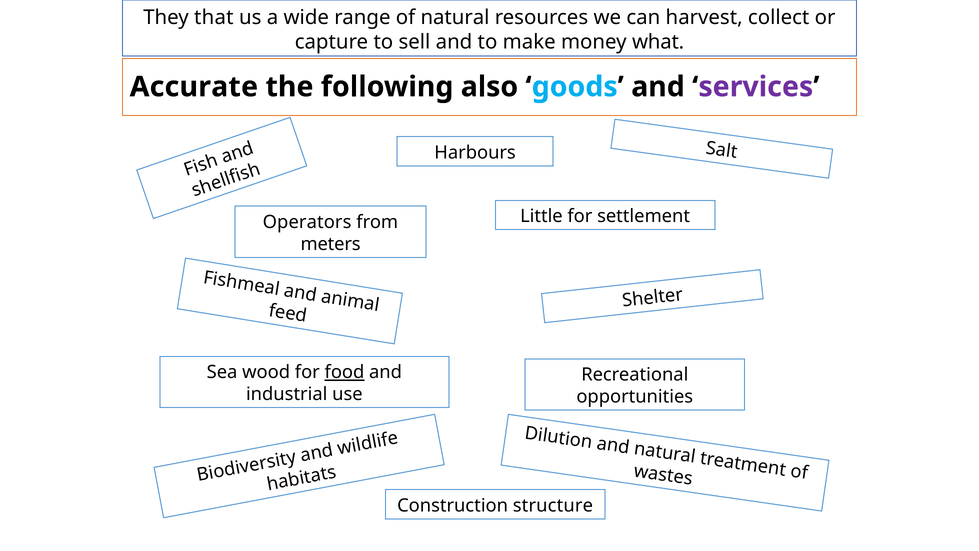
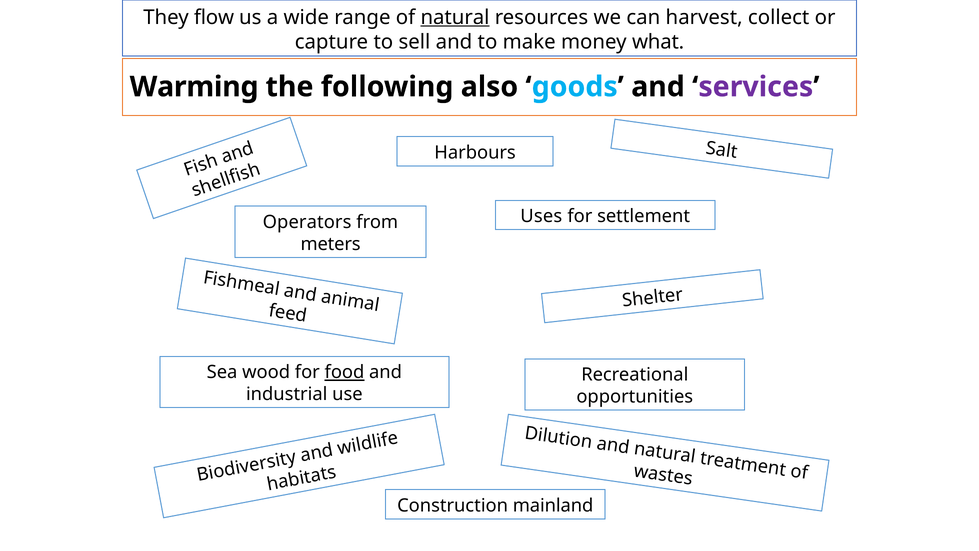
that: that -> flow (214, 17)
natural underline: none -> present (455, 17)
Accurate: Accurate -> Warming (194, 87)
Little: Little -> Uses (541, 216)
structure: structure -> mainland (553, 505)
